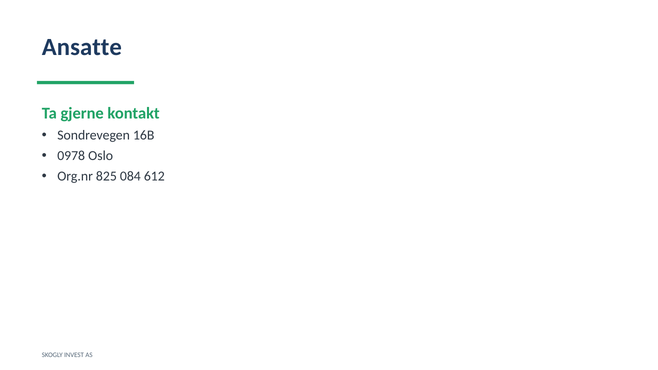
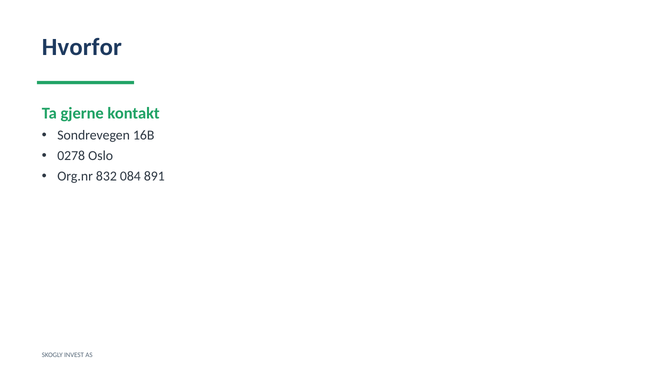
Ansatte: Ansatte -> Hvorfor (82, 47)
0978: 0978 -> 0278 (71, 156)
825: 825 -> 832 (106, 176)
612: 612 -> 891 (154, 176)
